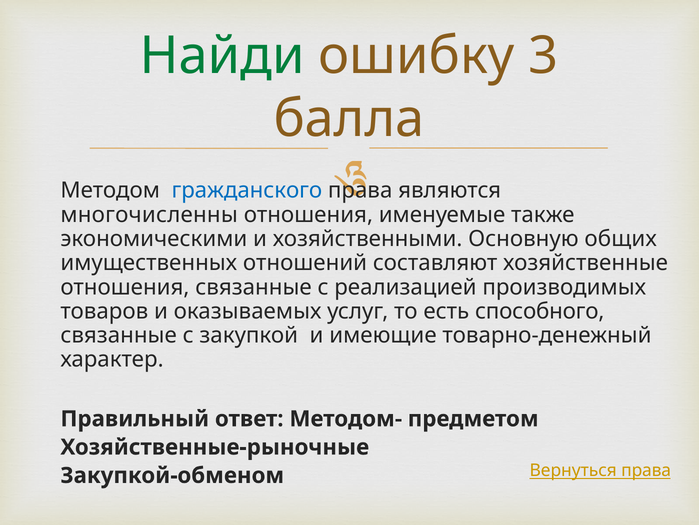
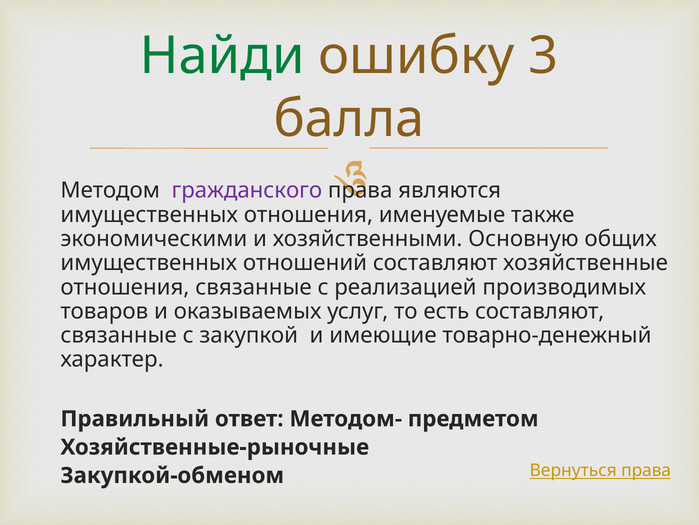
гражданского colour: blue -> purple (247, 190)
многочисленны: многочисленны -> имущественных (149, 214)
есть способного: способного -> составляют (540, 311)
